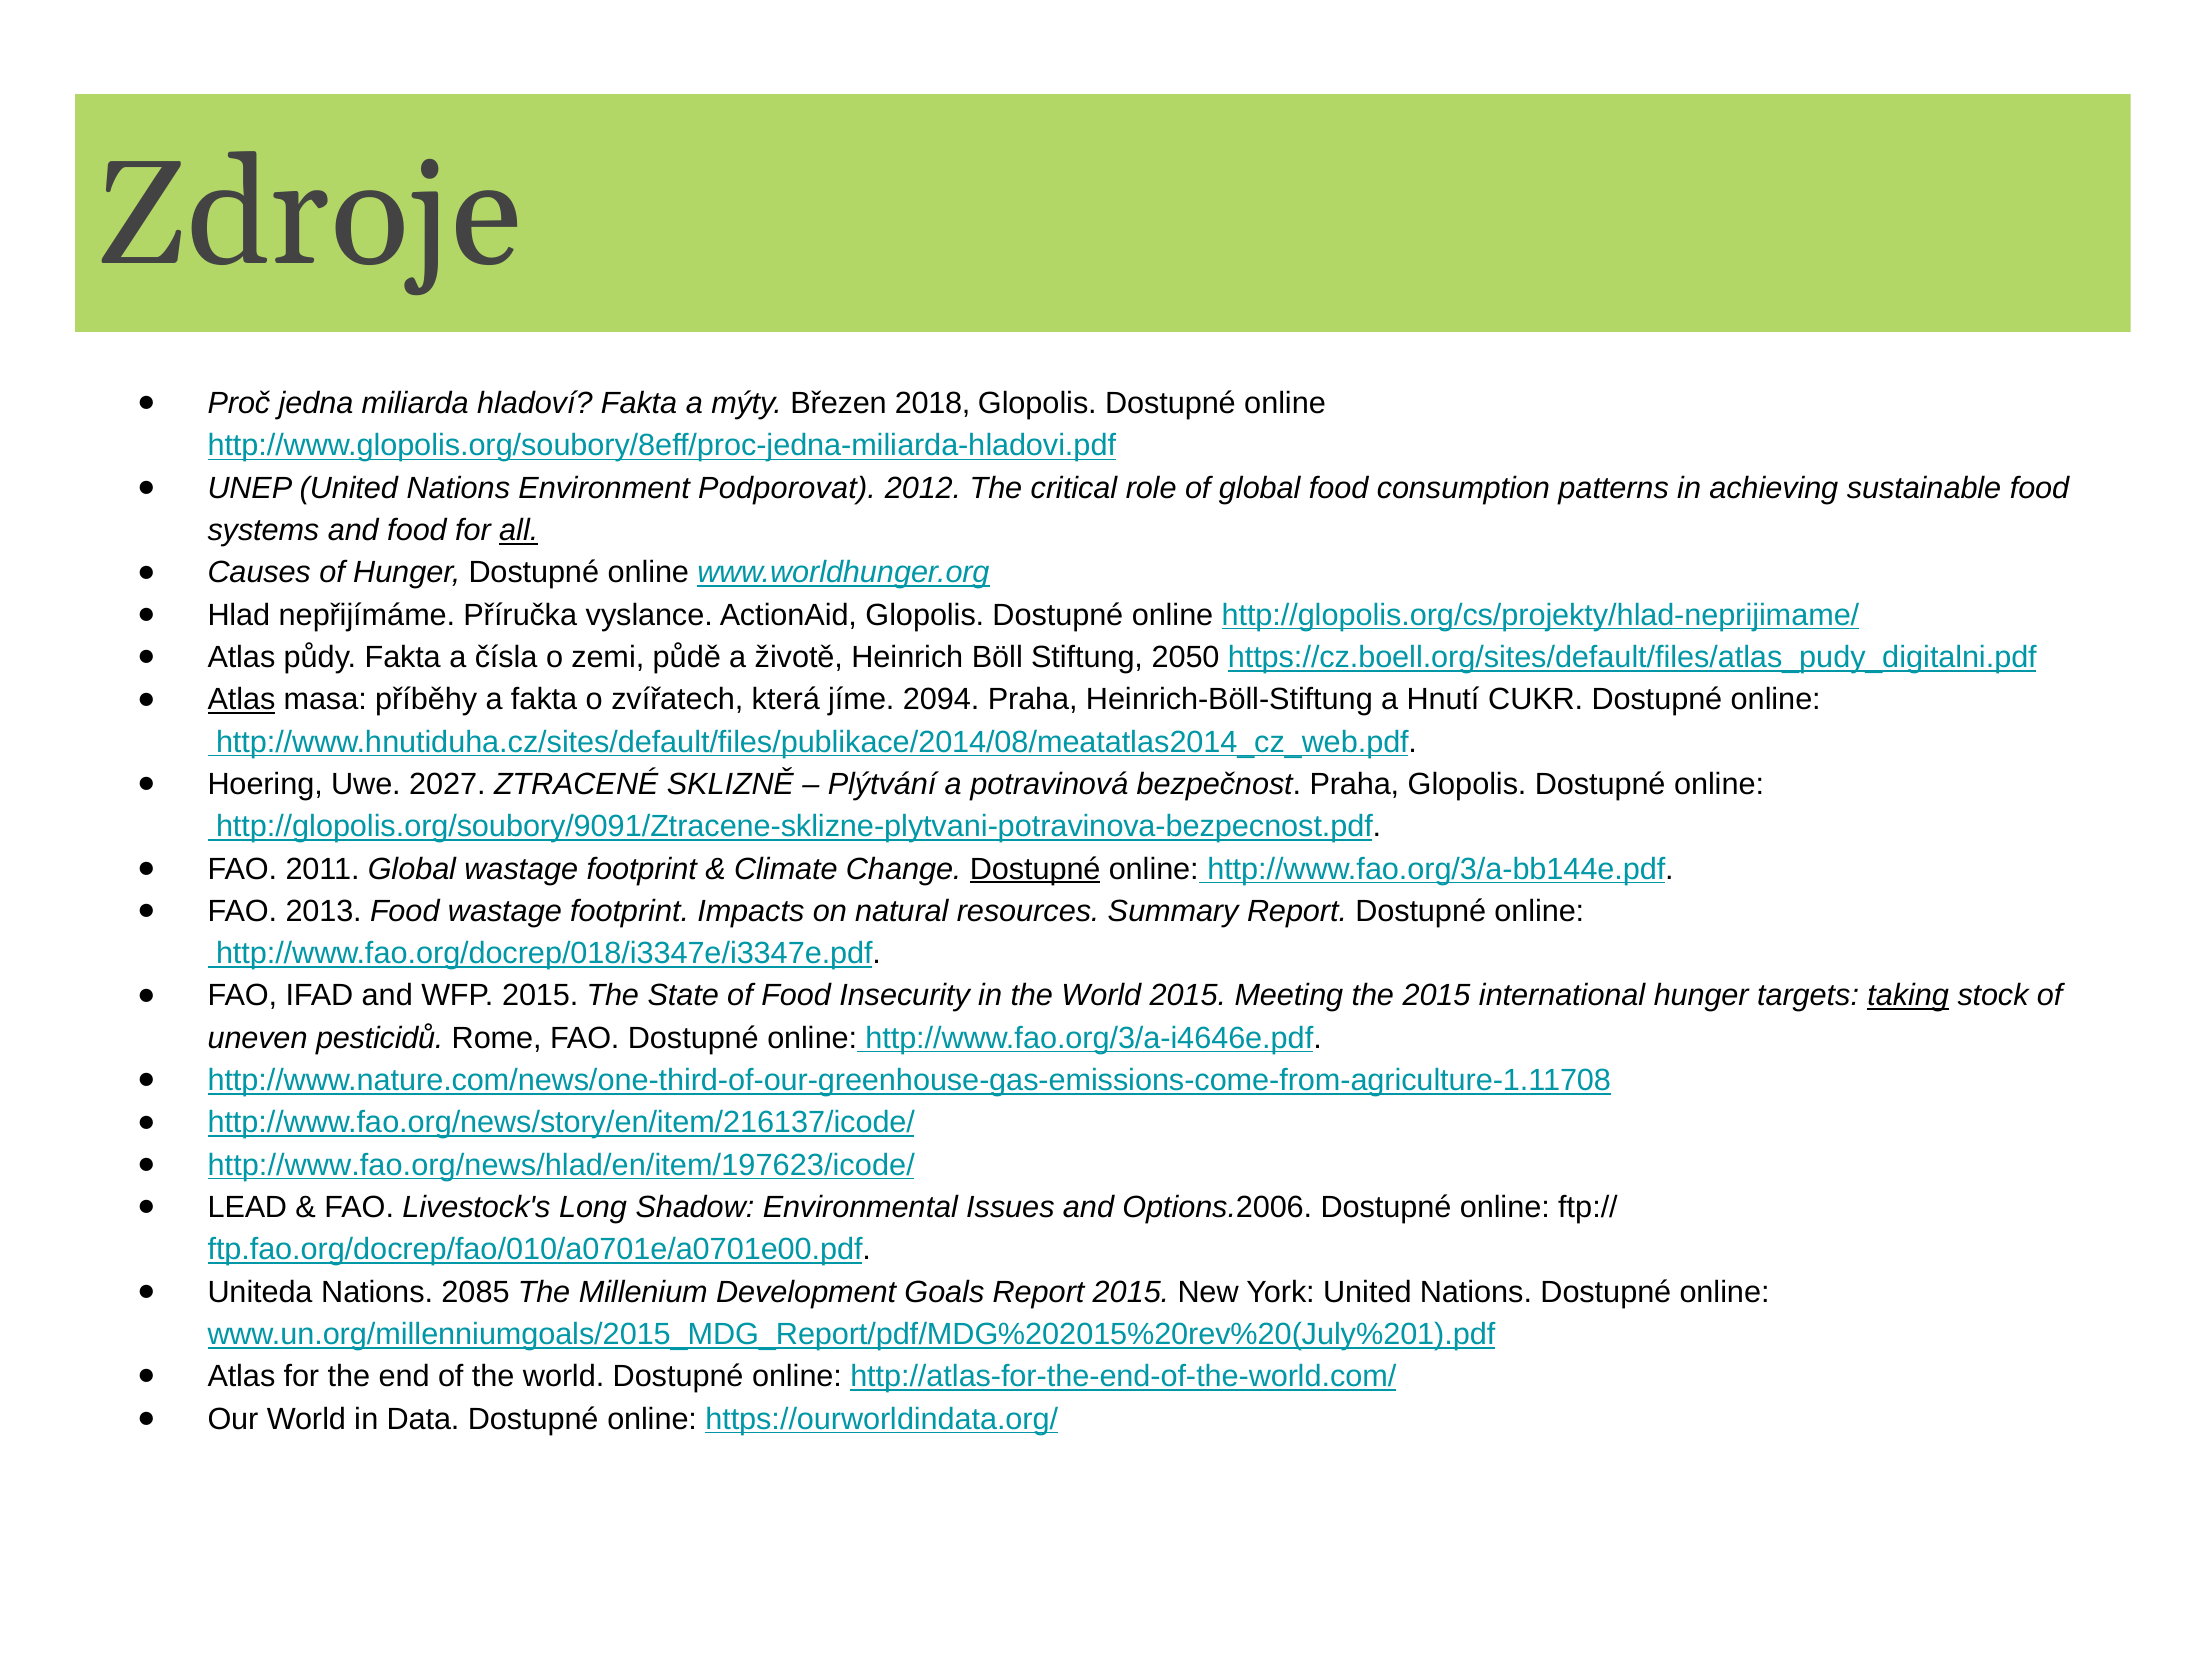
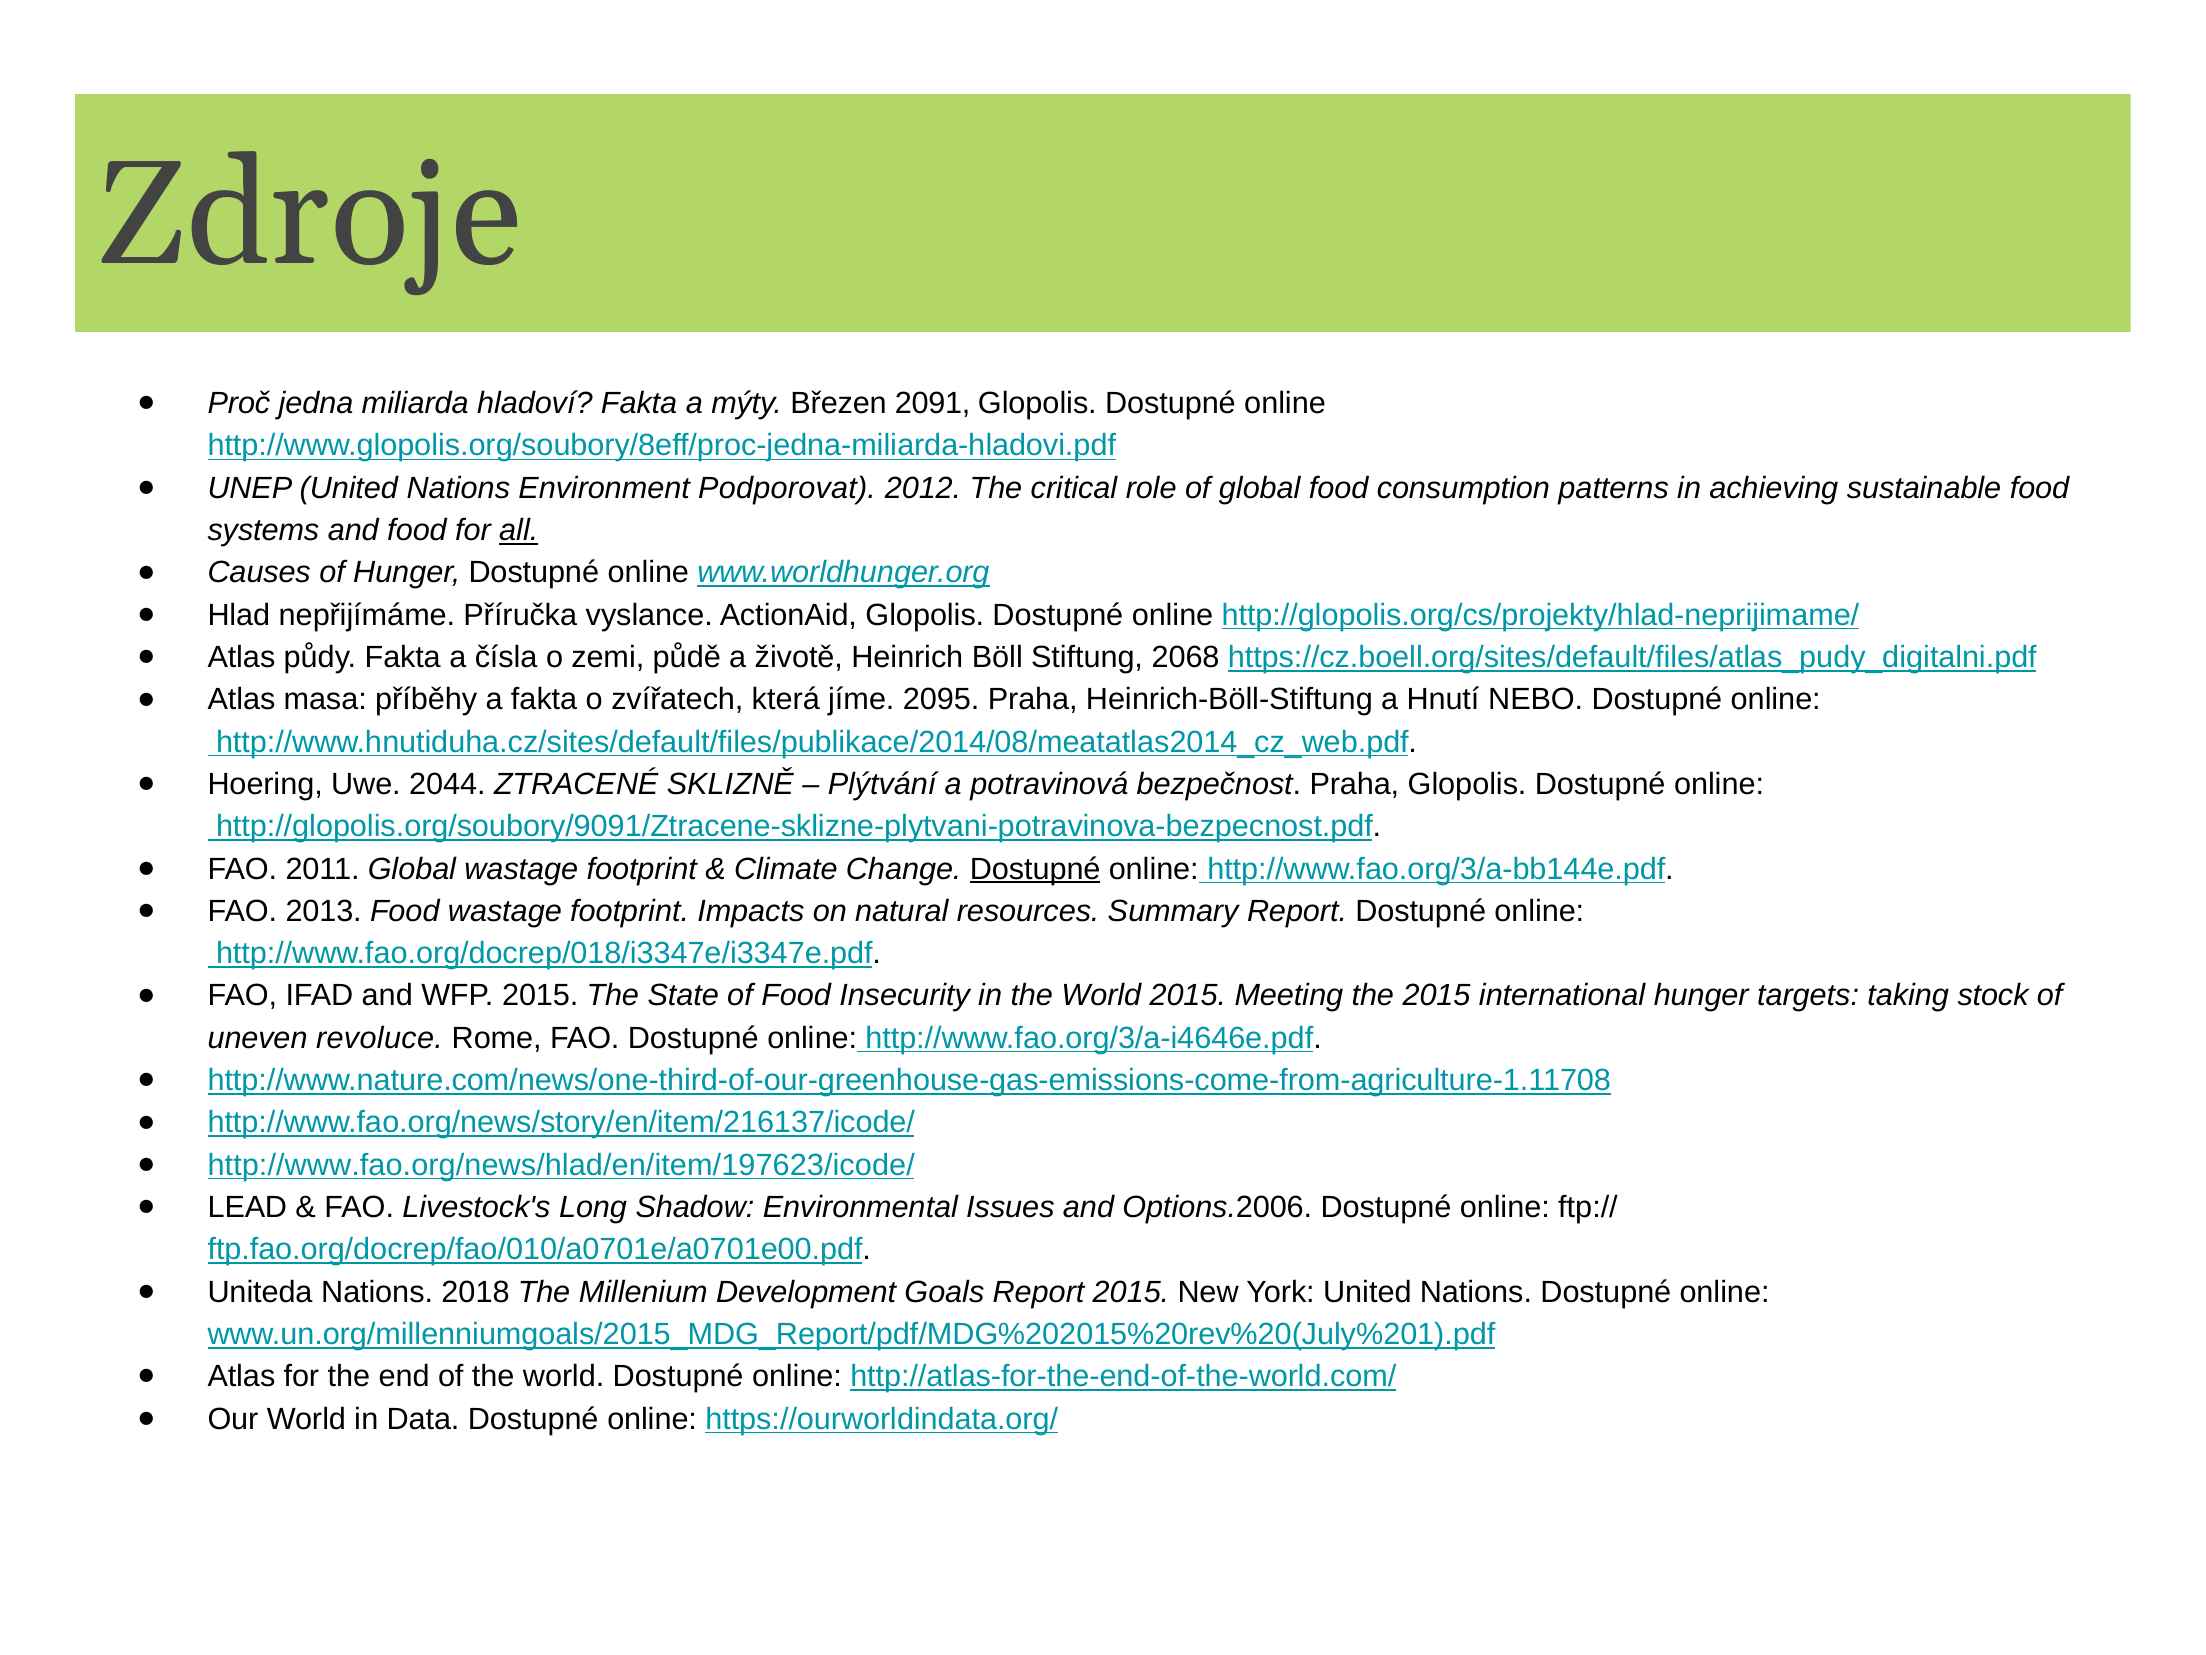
2018: 2018 -> 2091 (933, 403)
2050: 2050 -> 2068 (1186, 657)
Atlas underline: present -> none (242, 699)
2094: 2094 -> 2095 (941, 699)
CUKR: CUKR -> NEBO (1536, 699)
2027: 2027 -> 2044 (447, 784)
taking underline: present -> none (1908, 996)
pesticidů: pesticidů -> revoluce (380, 1038)
2085: 2085 -> 2018 (476, 1292)
